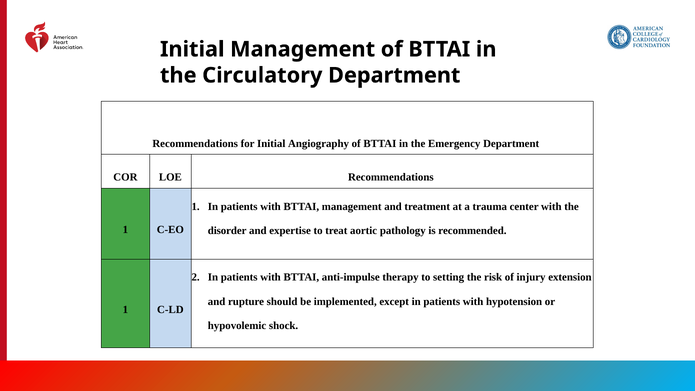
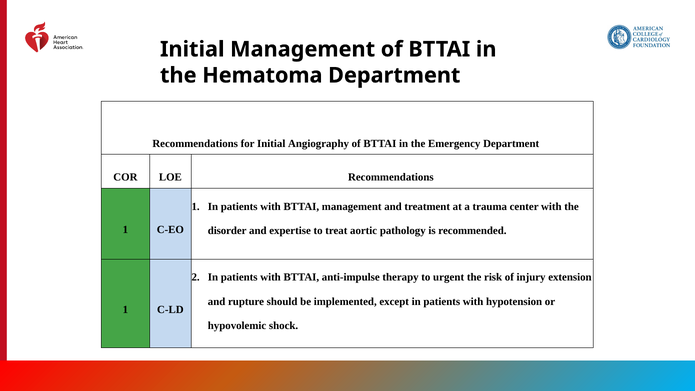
Circulatory: Circulatory -> Hematoma (262, 75)
setting: setting -> urgent (449, 277)
